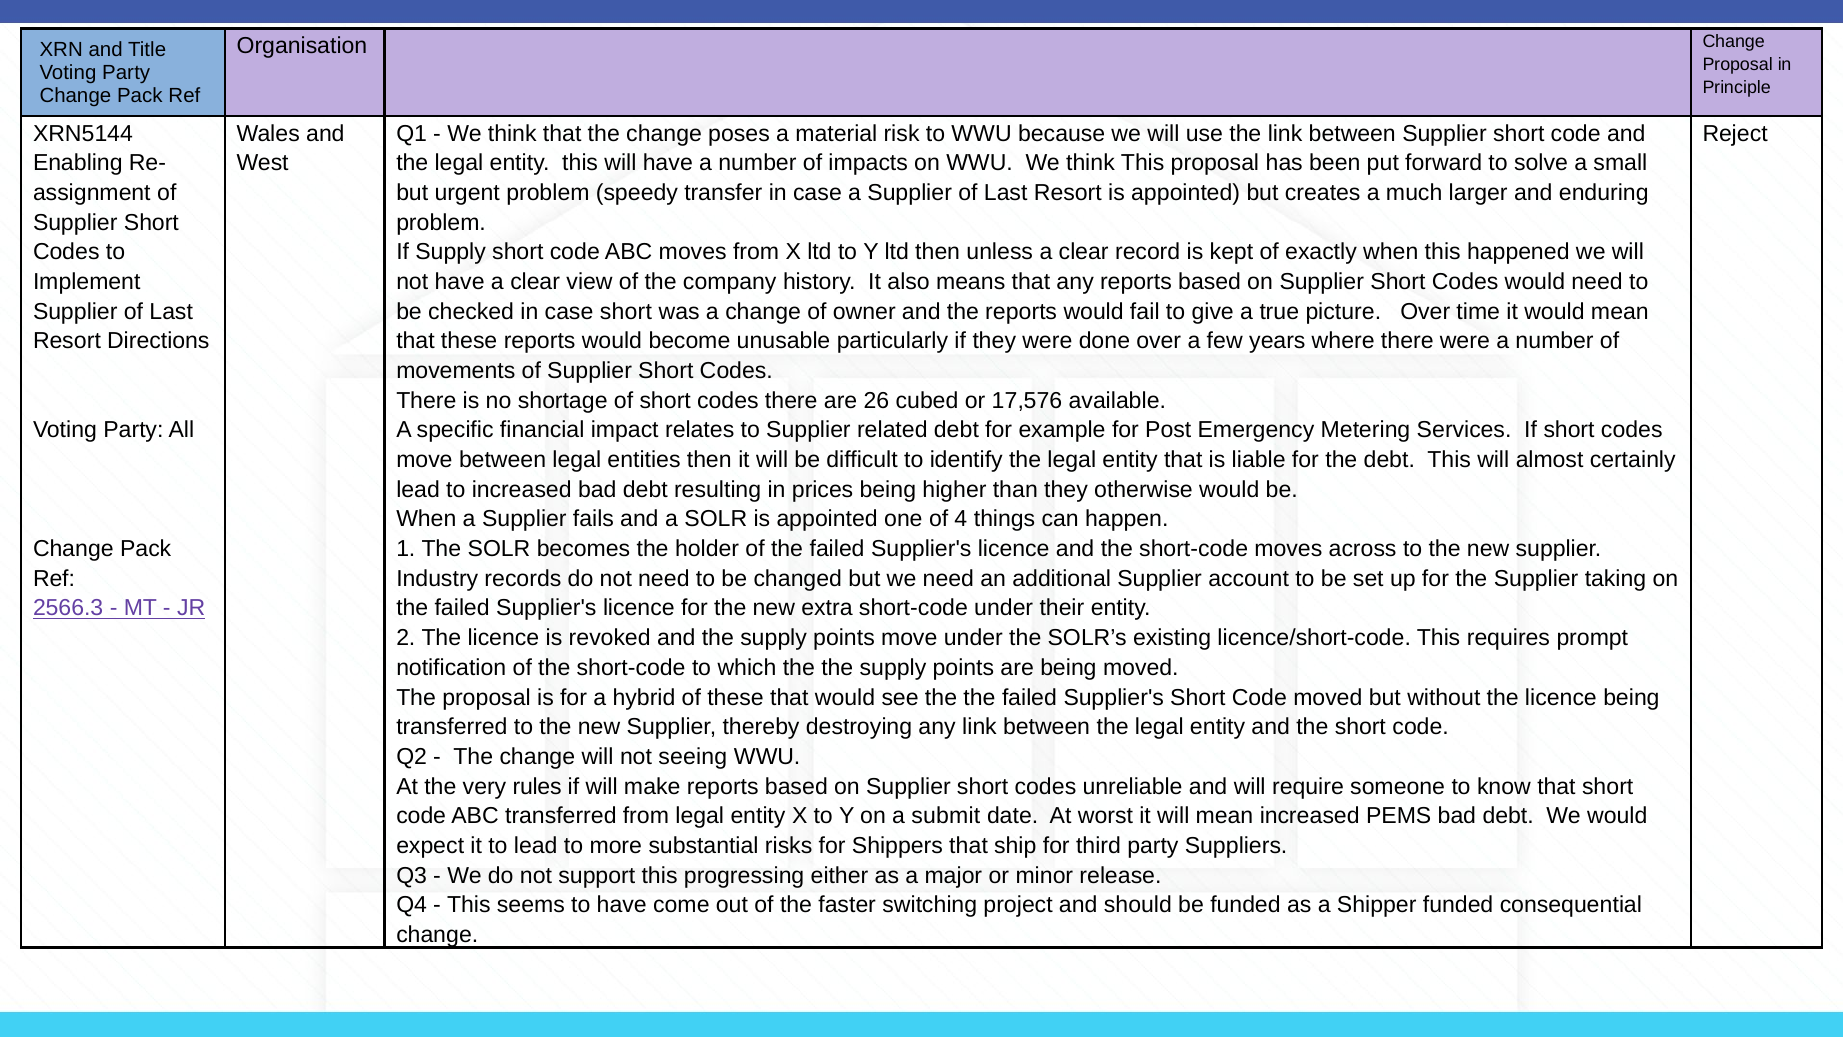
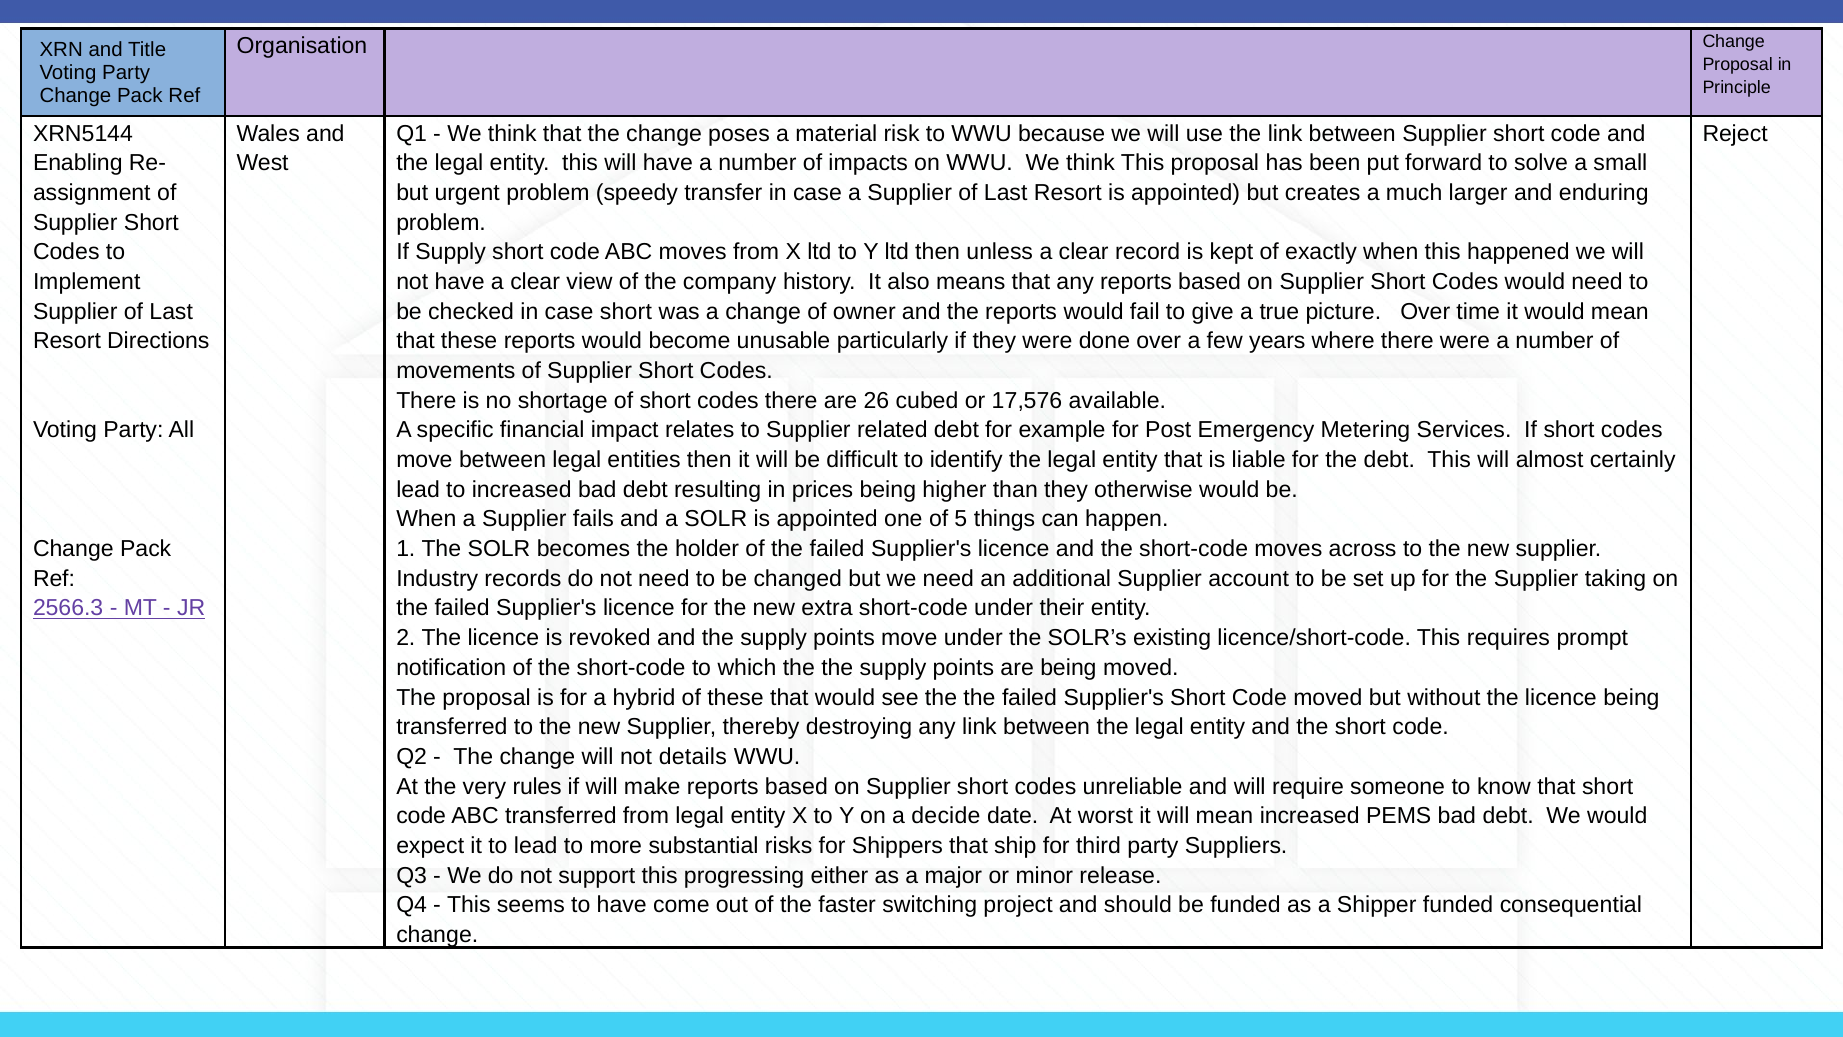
4: 4 -> 5 (961, 519)
seeing: seeing -> details (693, 757)
submit: submit -> decide (946, 816)
